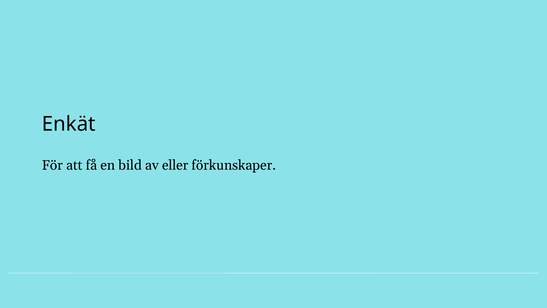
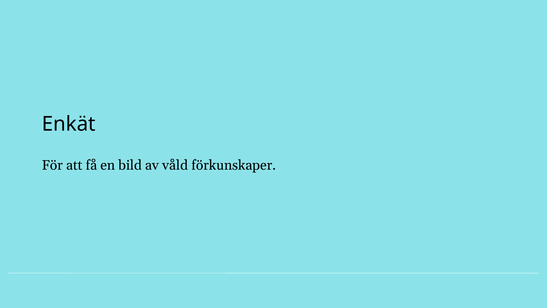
eller: eller -> våld (175, 165)
